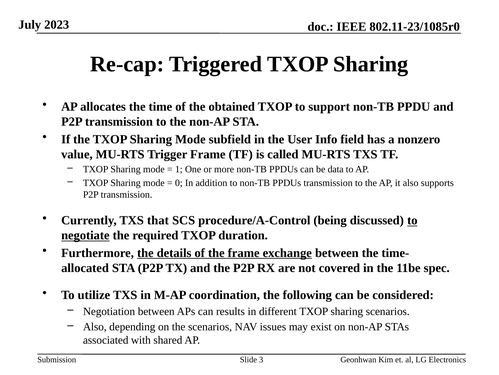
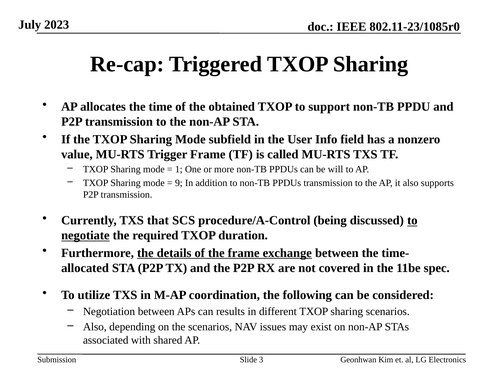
data: data -> will (336, 169)
0: 0 -> 9 (179, 183)
